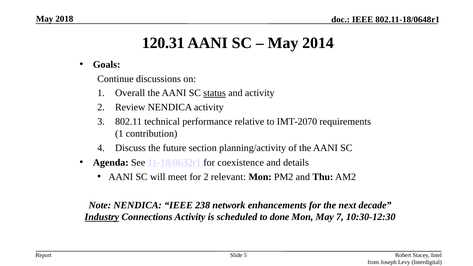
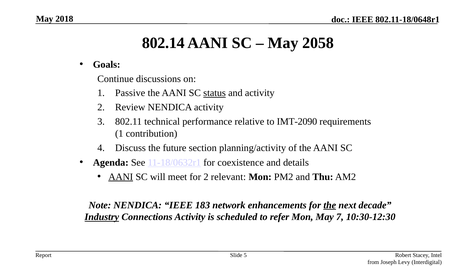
120.31: 120.31 -> 802.14 (163, 43)
2014: 2014 -> 2058 (318, 43)
Overall: Overall -> Passive (130, 93)
IMT-2070: IMT-2070 -> IMT-2090 (297, 122)
AANI underline: none -> present (121, 177)
238: 238 -> 183 (203, 205)
the underline: none -> present (330, 205)
done: done -> refer (280, 217)
